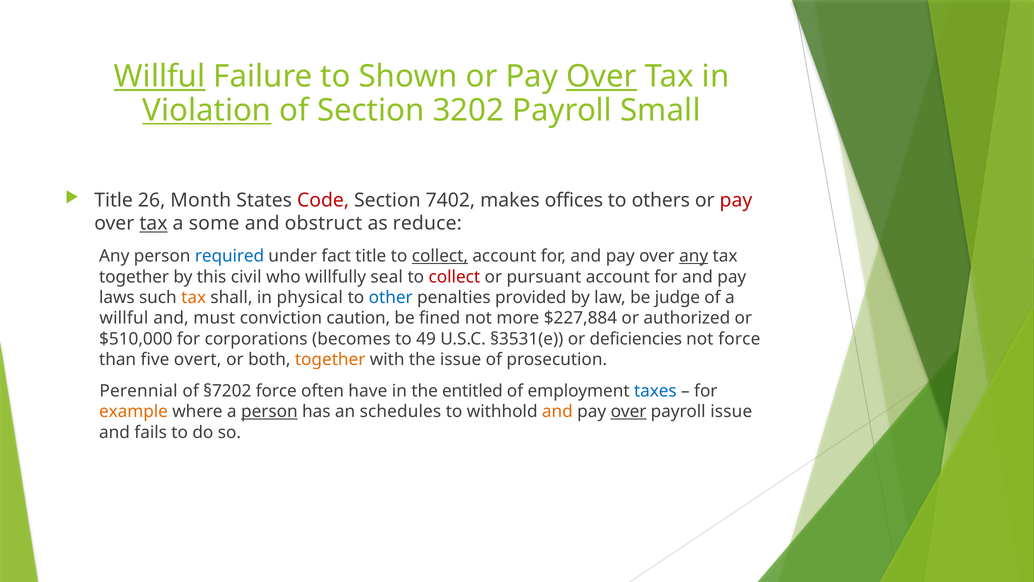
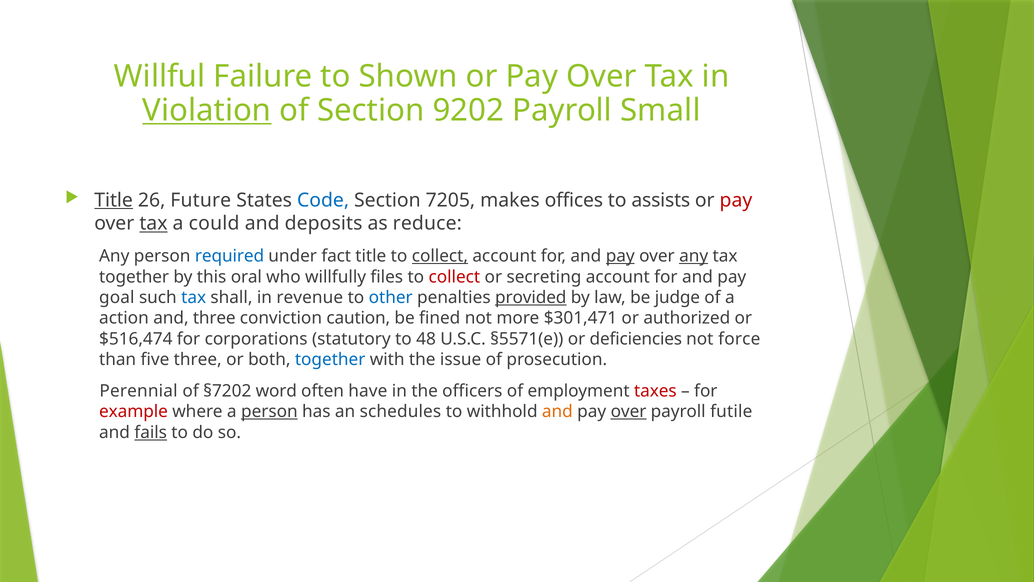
Willful underline: present -> none (160, 76)
Over underline: present -> none (601, 76)
3202: 3202 -> 9202 (468, 110)
Title underline: none -> present (114, 200)
Month: Month -> Future (201, 200)
Code colour: red -> blue (323, 200)
7402: 7402 -> 7205 (450, 200)
others: others -> assists (661, 200)
some: some -> could (214, 223)
obstruct: obstruct -> deposits (324, 223)
pay underline: none -> present (620, 256)
civil: civil -> oral (246, 277)
seal: seal -> files (387, 277)
pursuant: pursuant -> secreting (544, 277)
laws: laws -> goal (117, 297)
tax colour: orange -> blue (194, 297)
physical: physical -> revenue (310, 297)
provided underline: none -> present (531, 297)
willful: willful -> action (124, 318)
and must: must -> three (214, 318)
$227,884: $227,884 -> $301,471 (580, 318)
$510,000: $510,000 -> $516,474 (136, 339)
becomes: becomes -> statutory (351, 339)
49: 49 -> 48 (426, 339)
§3531(e: §3531(e -> §5571(e (527, 339)
five overt: overt -> three (198, 359)
together colour: orange -> blue (330, 359)
§7202 force: force -> word (276, 391)
entitled: entitled -> officers (472, 391)
taxes colour: blue -> red (655, 391)
example colour: orange -> red (134, 411)
payroll issue: issue -> futile (731, 411)
fails underline: none -> present (151, 432)
